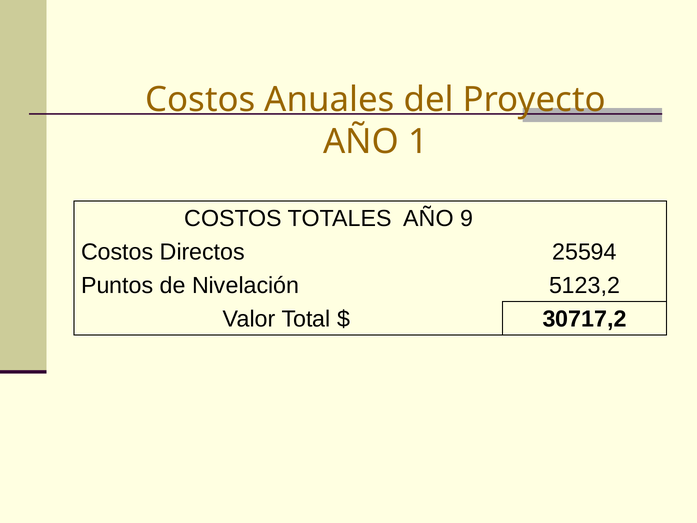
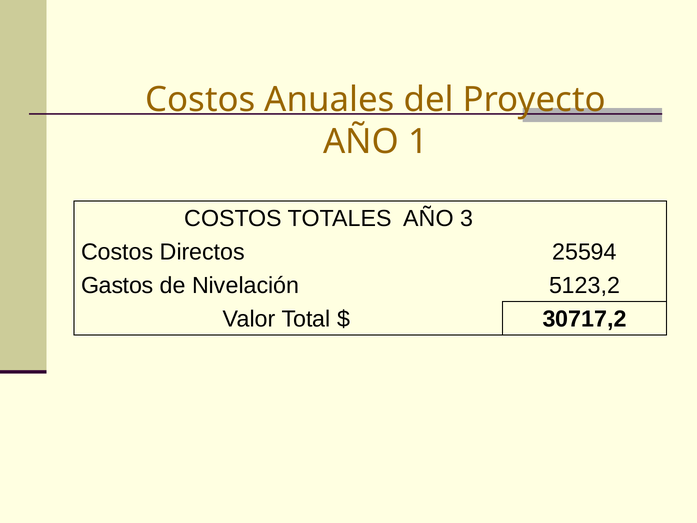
9: 9 -> 3 (467, 218)
Puntos: Puntos -> Gastos (117, 285)
